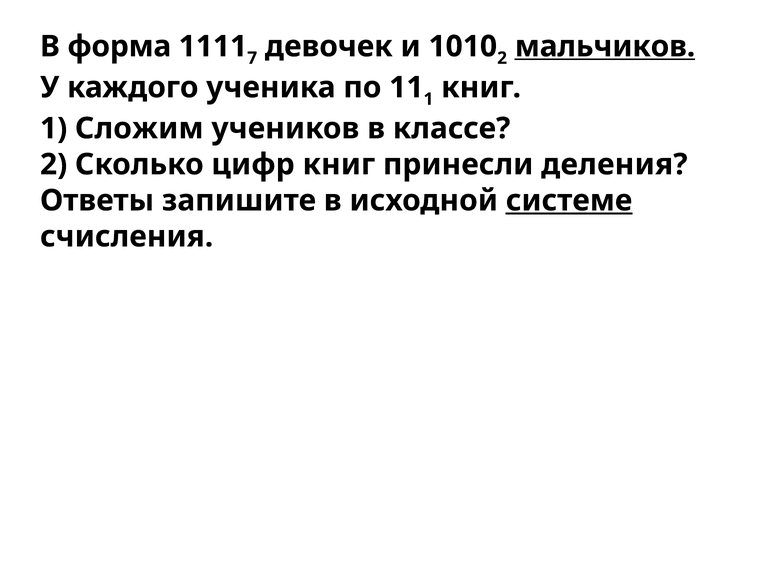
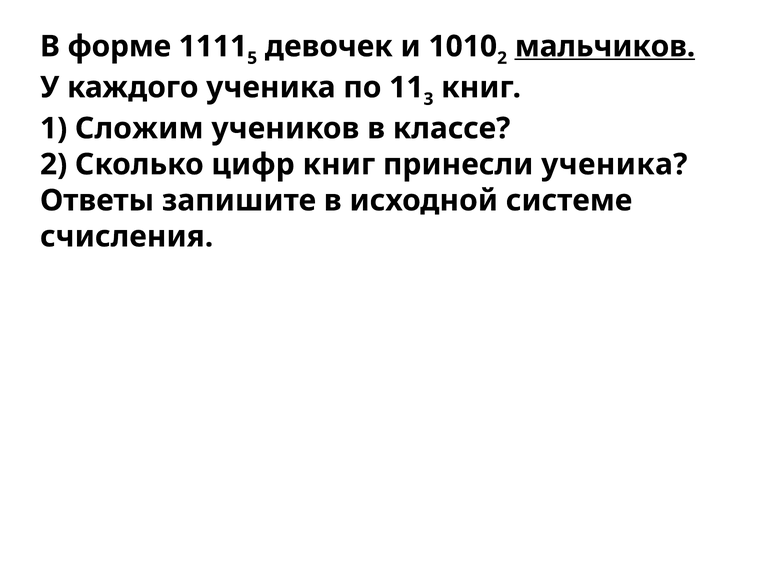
форма: форма -> форме (119, 46)
7: 7 -> 5 (252, 58)
1: 1 -> 3 (428, 99)
принесли деления: деления -> ученика (614, 164)
системе underline: present -> none (569, 201)
